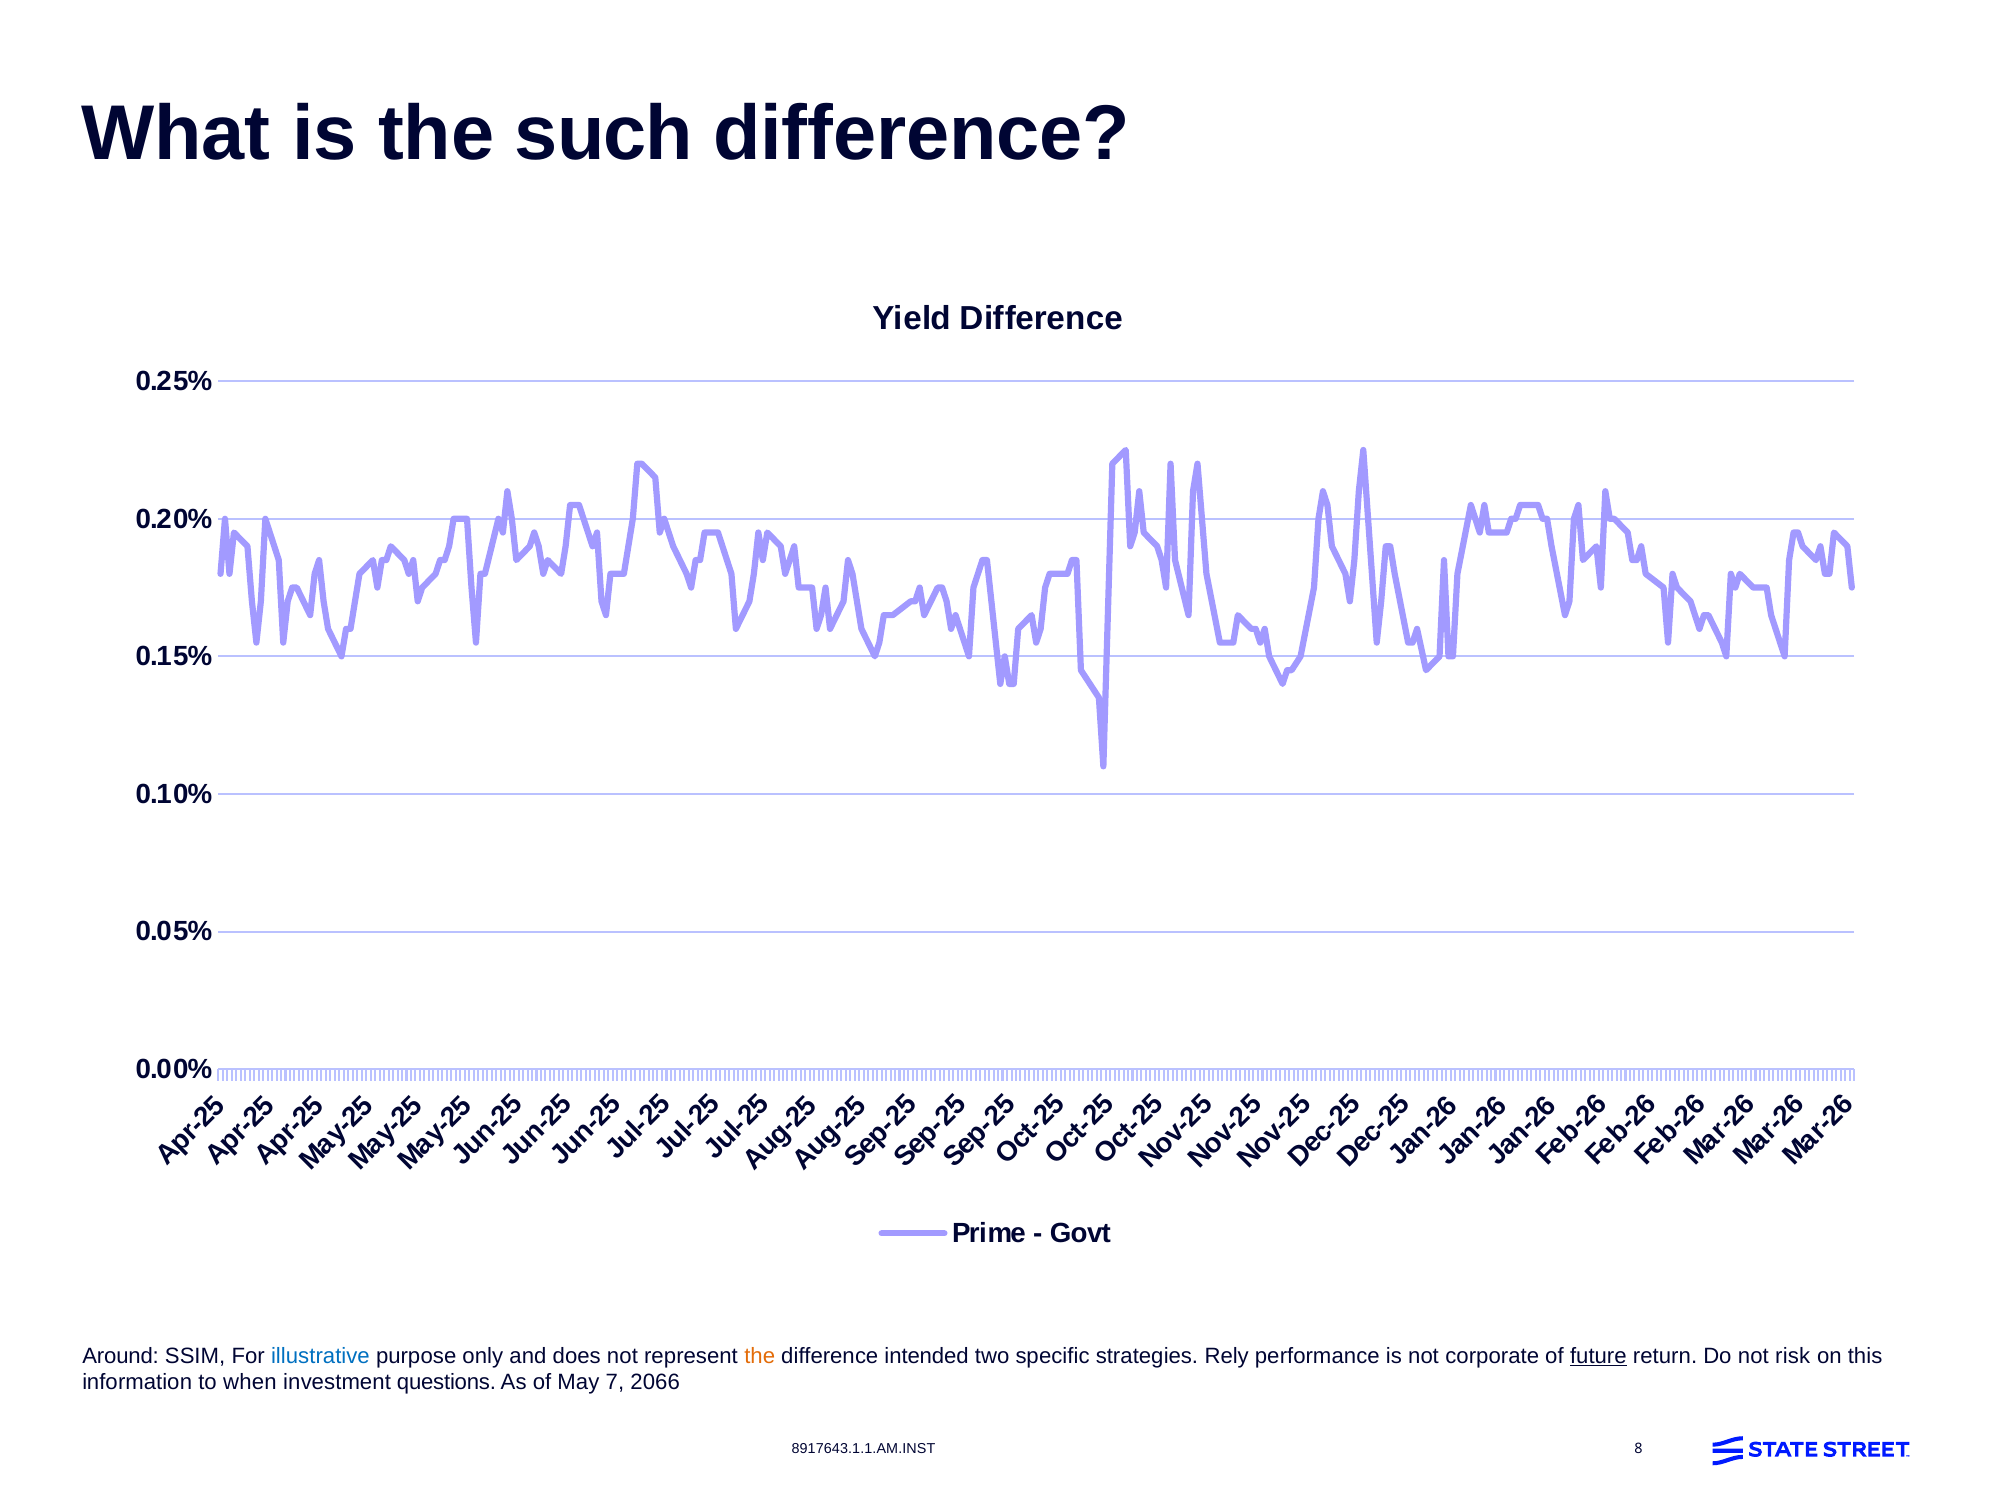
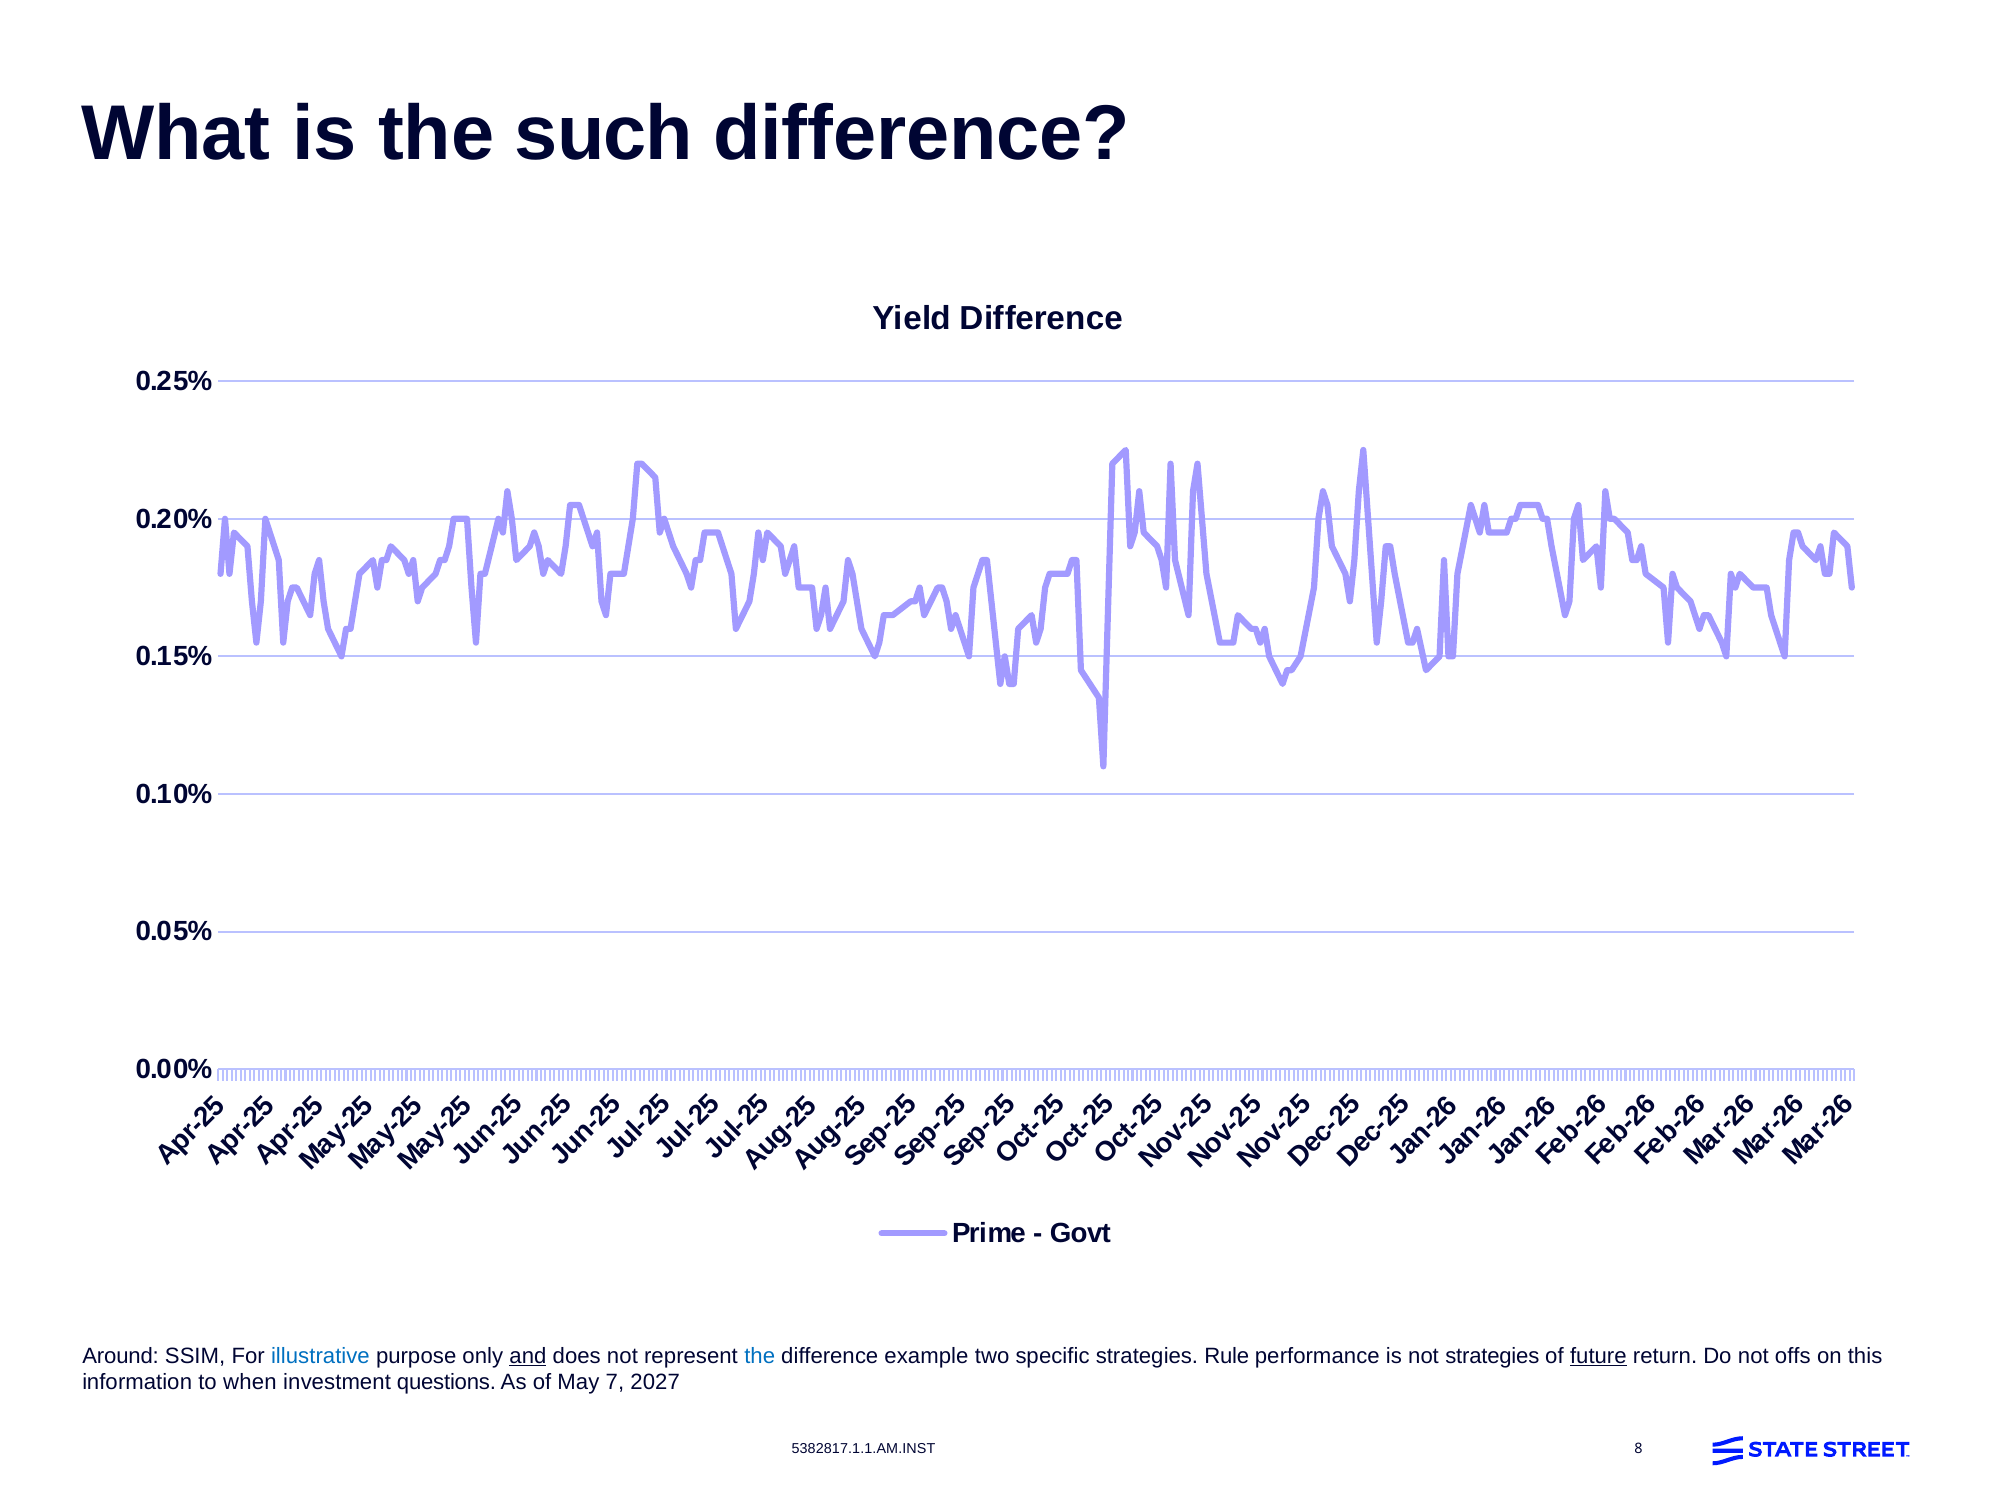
and underline: none -> present (528, 1355)
the colour: orange -> blue (760, 1355)
intended: intended -> example (926, 1355)
Rely: Rely -> Rule (1227, 1355)
not corporate: corporate -> strategies (1492, 1355)
risk: risk -> offs (1793, 1355)
2066: 2066 -> 2027 (655, 1382)
8917643.1.1.AM.INST: 8917643.1.1.AM.INST -> 5382817.1.1.AM.INST (863, 1449)
